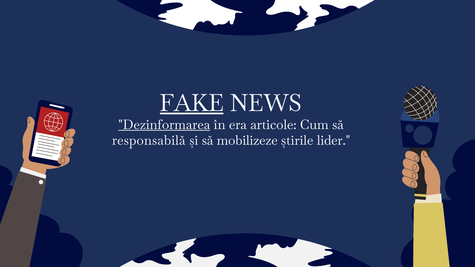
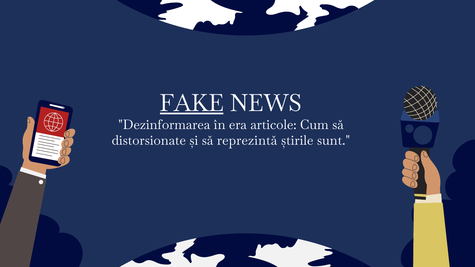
Dezinformarea underline: present -> none (164, 125)
responsabilă: responsabilă -> distorsionate (149, 141)
mobilizeze: mobilizeze -> reprezintă (247, 141)
lider: lider -> sunt (333, 141)
